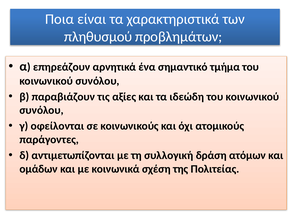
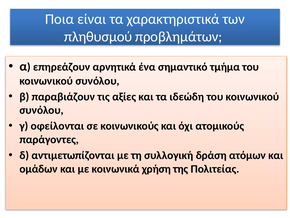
σχέση: σχέση -> χρήση (156, 169)
